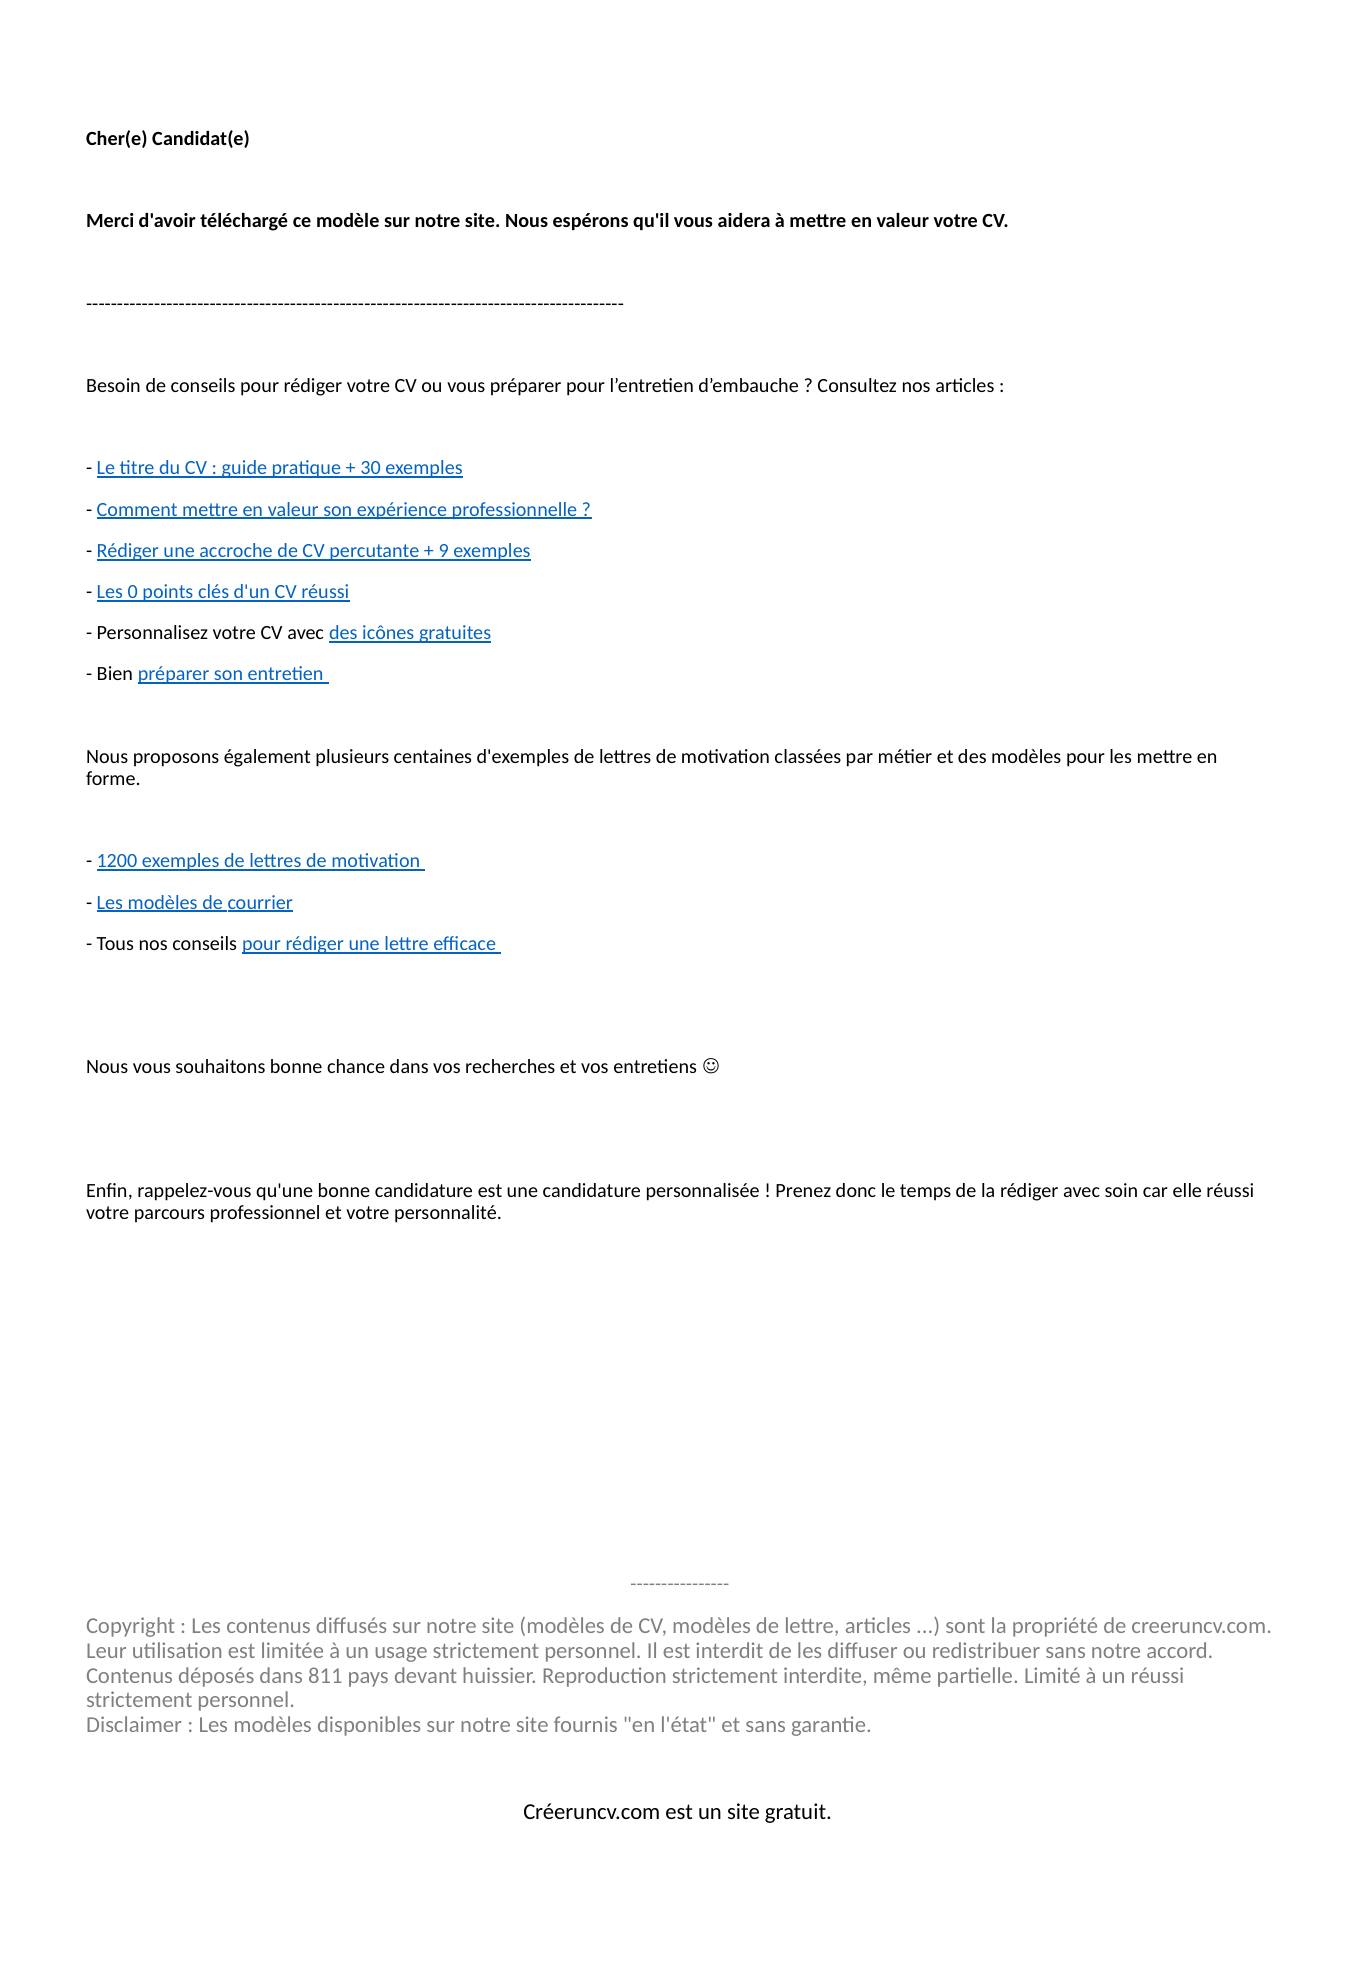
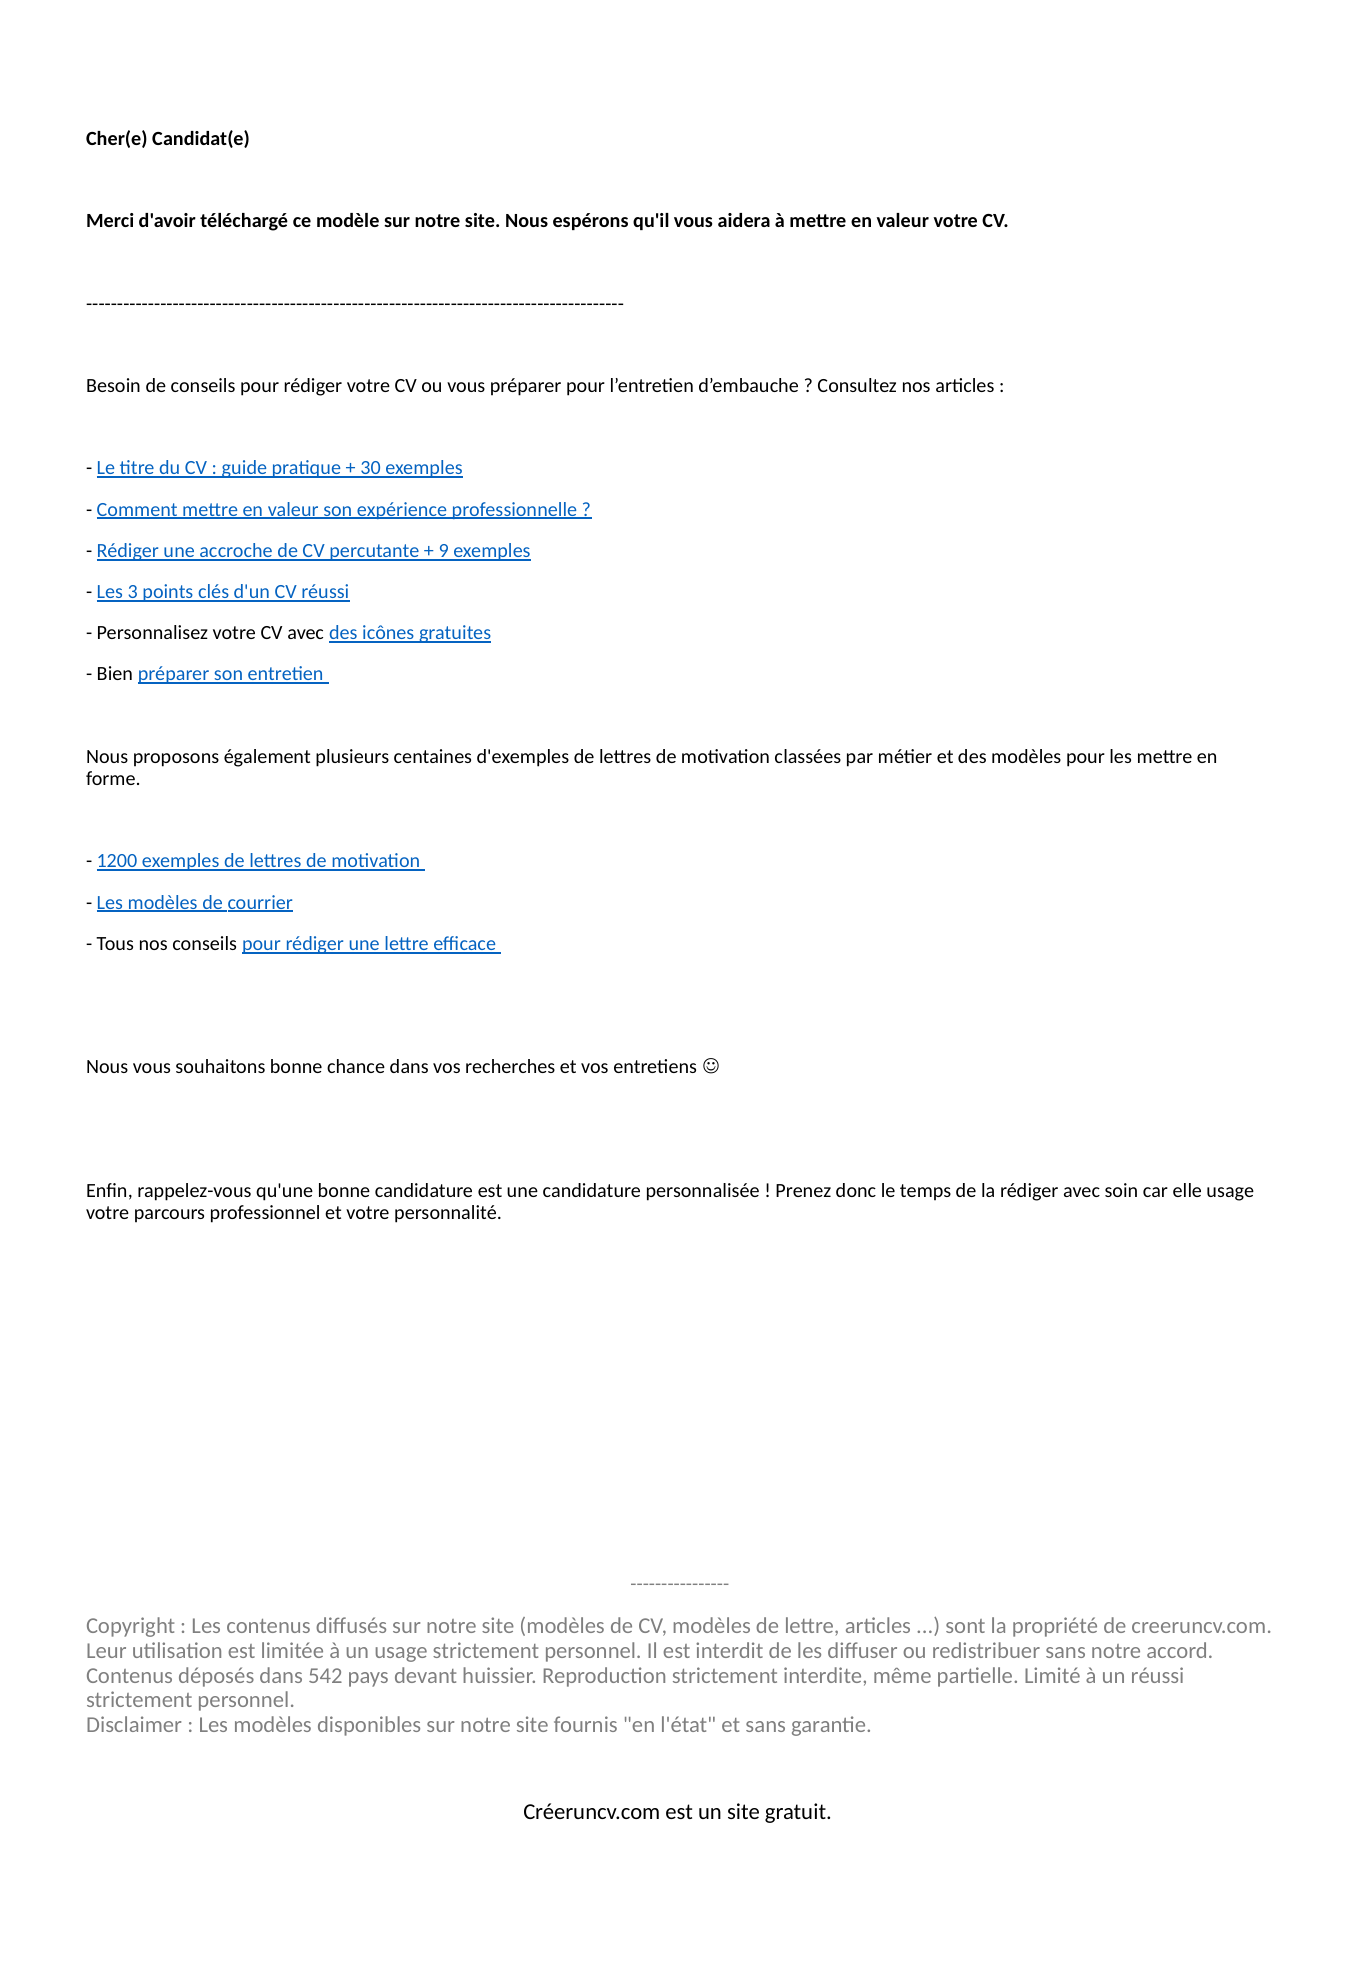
0: 0 -> 3 (133, 592)
elle réussi: réussi -> usage (1230, 1191)
811: 811 -> 542 (325, 1676)
